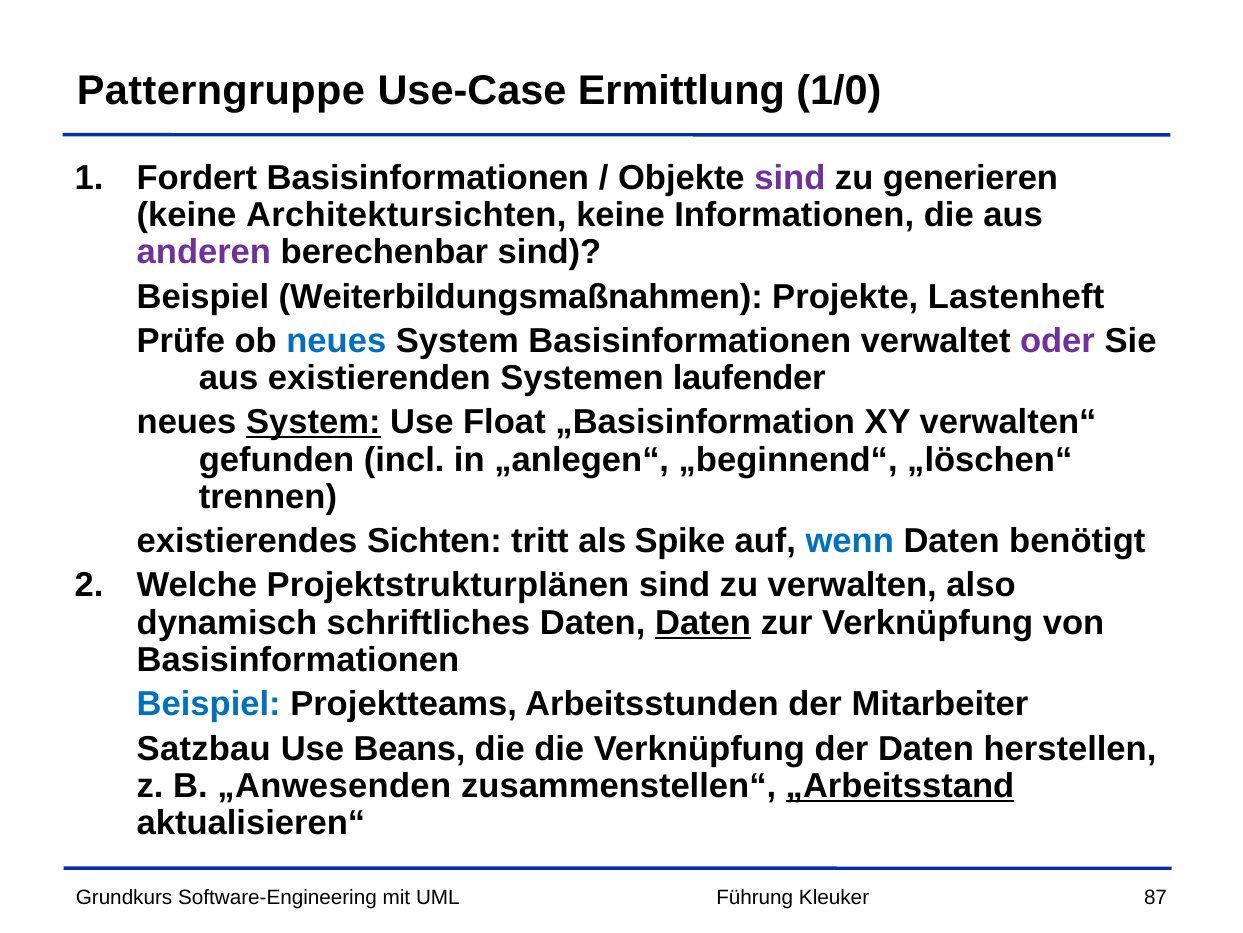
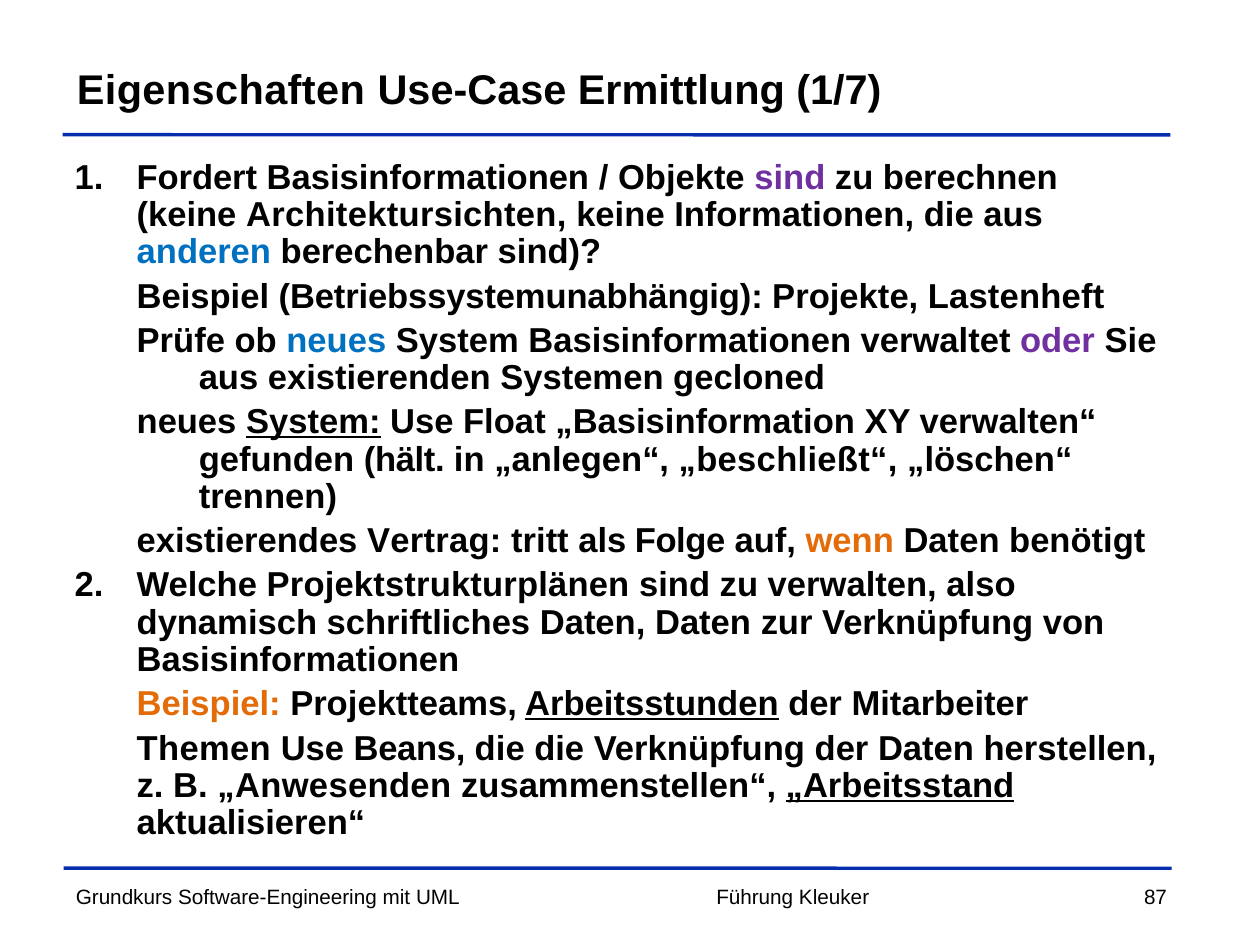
Patterngruppe: Patterngruppe -> Eigenschaften (221, 91)
1/0: 1/0 -> 1/7 (839, 91)
generieren: generieren -> berechnen (970, 178)
anderen colour: purple -> blue (204, 252)
Weiterbildungsmaßnahmen: Weiterbildungsmaßnahmen -> Betriebssystemunabhängig (521, 296)
laufender: laufender -> gecloned (749, 378)
incl: incl -> hält (404, 459)
„beginnend“: „beginnend“ -> „beschließt“ (788, 459)
Sichten: Sichten -> Vertrag (434, 541)
Spike: Spike -> Folge (680, 541)
wenn colour: blue -> orange (850, 541)
Daten underline: present -> none (703, 622)
Beispiel colour: blue -> orange (209, 704)
Arbeitsstunden underline: none -> present (652, 704)
Satzbau: Satzbau -> Themen (204, 748)
